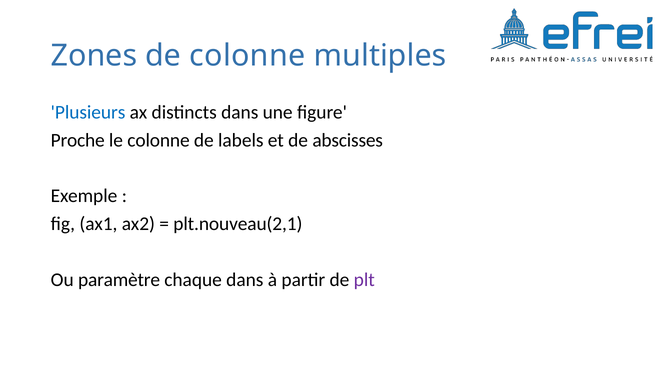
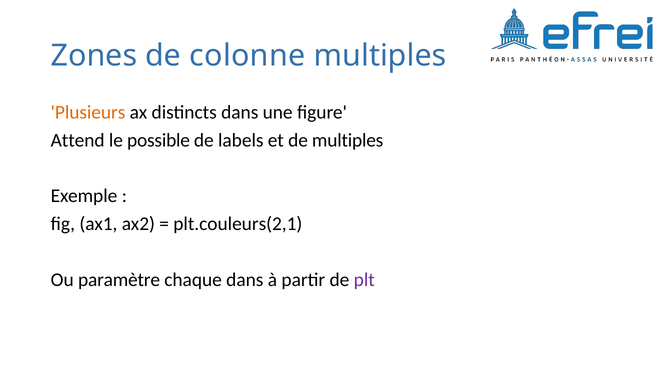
Plusieurs colour: blue -> orange (88, 112)
Proche: Proche -> Attend (78, 140)
le colonne: colonne -> possible (159, 140)
de abscisses: abscisses -> multiples (348, 140)
plt.nouveau(2,1: plt.nouveau(2,1 -> plt.couleurs(2,1 (238, 224)
